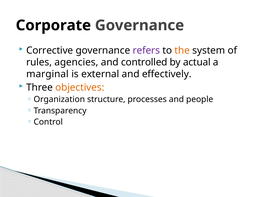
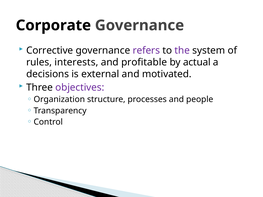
the colour: orange -> purple (182, 51)
agencies: agencies -> interests (76, 62)
controlled: controlled -> profitable (144, 62)
marginal: marginal -> decisions (48, 74)
effectively: effectively -> motivated (167, 74)
objectives colour: orange -> purple (80, 88)
